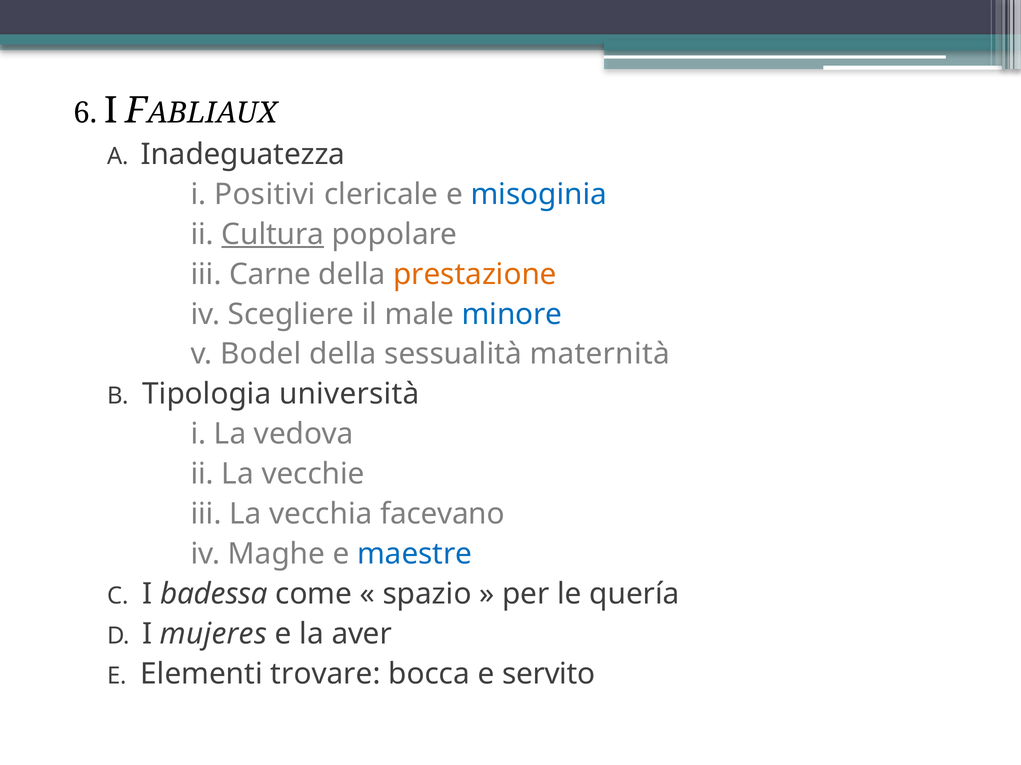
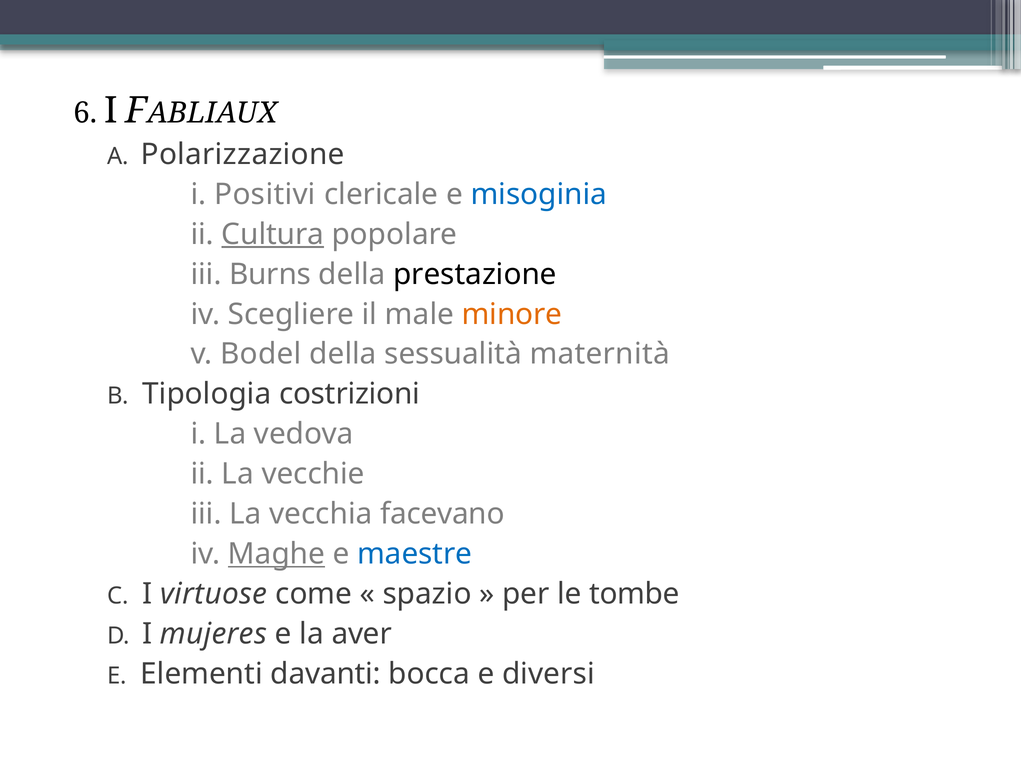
Inadeguatezza: Inadeguatezza -> Polarizzazione (243, 155)
Carne: Carne -> Burns (270, 275)
prestazione colour: orange -> black (475, 275)
minore colour: blue -> orange (512, 315)
università: università -> costrizioni (350, 395)
Maghe underline: none -> present (276, 554)
badessa: badessa -> virtuose (214, 594)
quería: quería -> tombe (634, 594)
trovare: trovare -> davanti (326, 674)
servito: servito -> diversi (548, 674)
